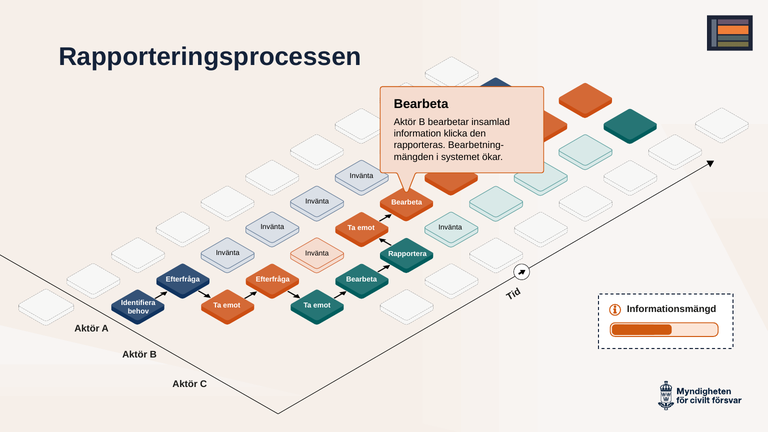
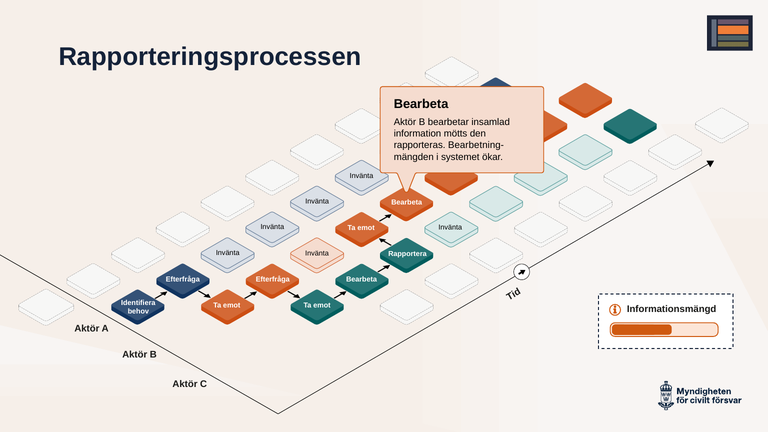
klicka: klicka -> mötts (456, 134)
